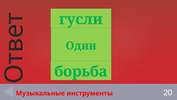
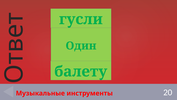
борьба: борьба -> балету (81, 71)
